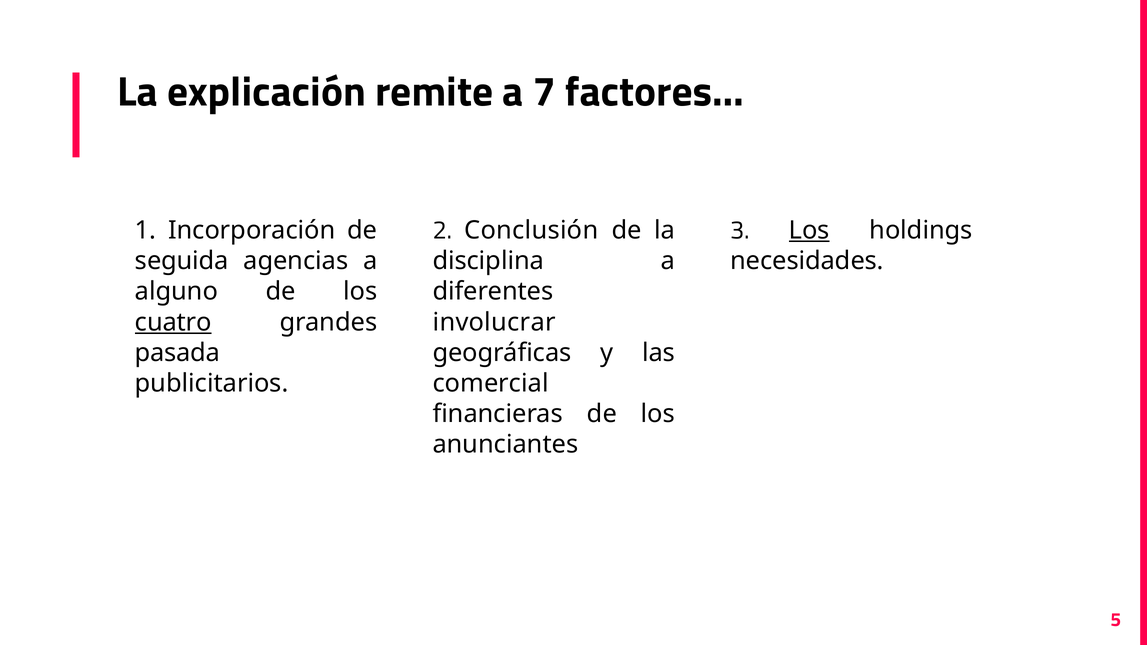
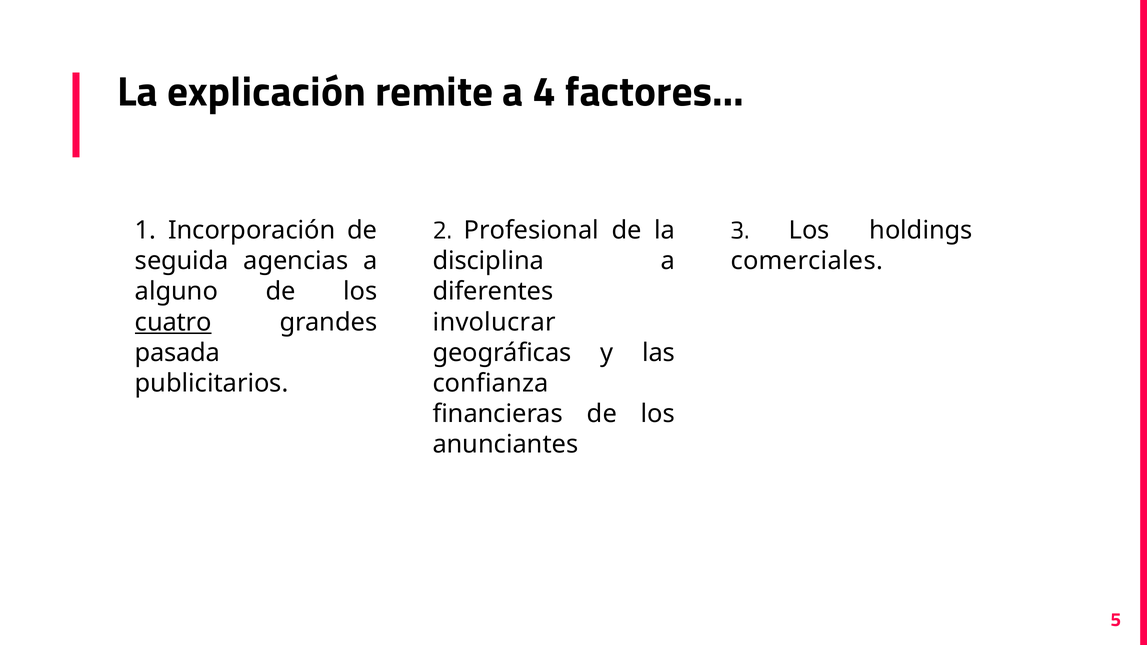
7: 7 -> 4 (544, 92)
Conclusión: Conclusión -> Profesional (531, 231)
Los underline: present -> none (809, 231)
necesidades: necesidades -> comerciales (807, 261)
comercial: comercial -> confianza (491, 383)
